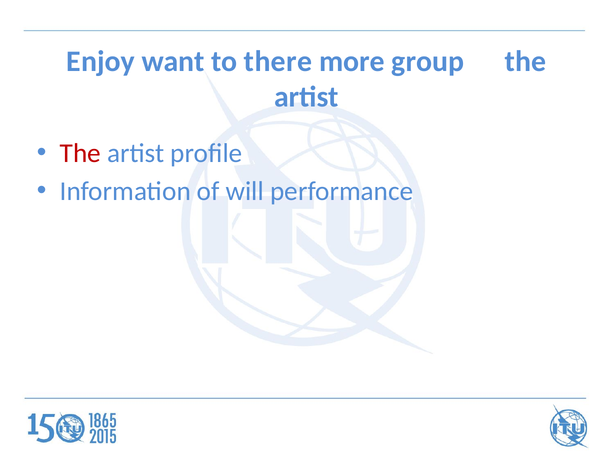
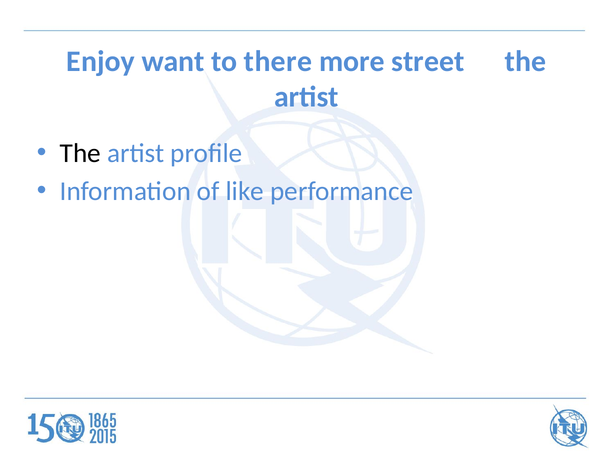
group: group -> street (428, 61)
The colour: red -> black (80, 153)
will: will -> like (245, 191)
